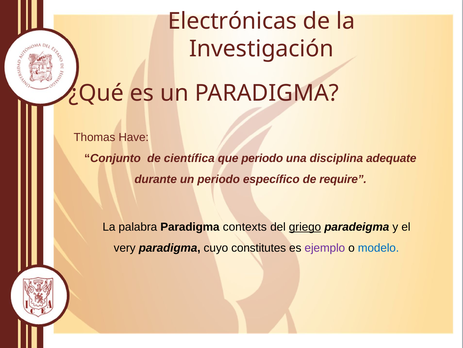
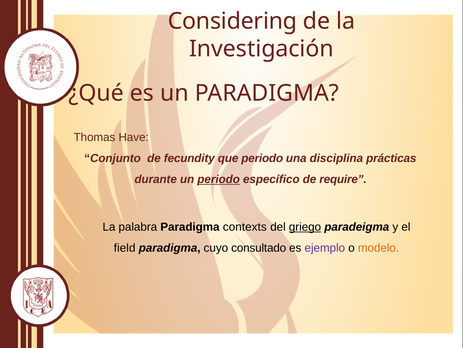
Electrónicas: Electrónicas -> Considering (232, 21)
científica: científica -> fecundity (189, 158)
adequate: adequate -> prácticas (391, 158)
periodo underline: none -> present (219, 179)
very: very -> field (125, 247)
constitutes: constitutes -> consultado (259, 247)
modelo colour: blue -> orange (378, 247)
